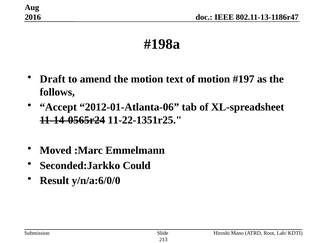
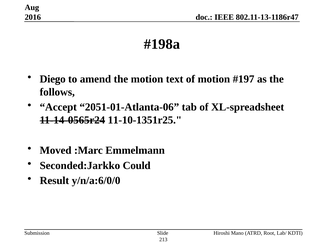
Draft: Draft -> Diego (53, 79)
2012-01-Atlanta-06: 2012-01-Atlanta-06 -> 2051-01-Atlanta-06 (129, 107)
11-22-1351r25: 11-22-1351r25 -> 11-10-1351r25 (145, 120)
